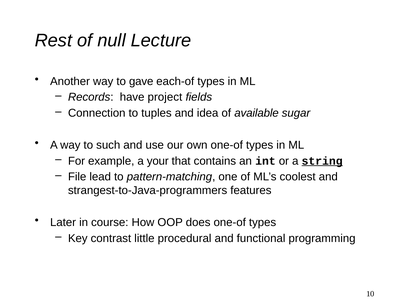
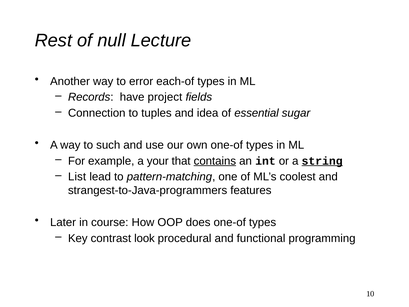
gave: gave -> error (141, 81)
available: available -> essential (257, 113)
contains underline: none -> present (215, 161)
File: File -> List (77, 177)
little: little -> look (144, 238)
